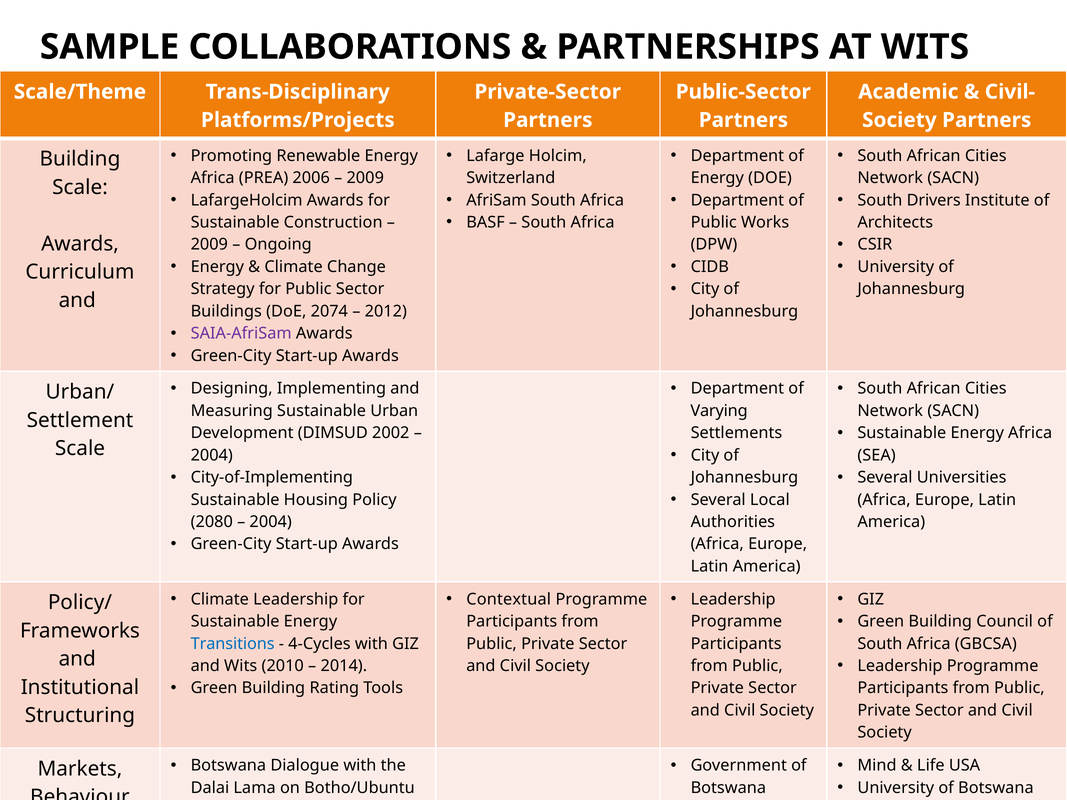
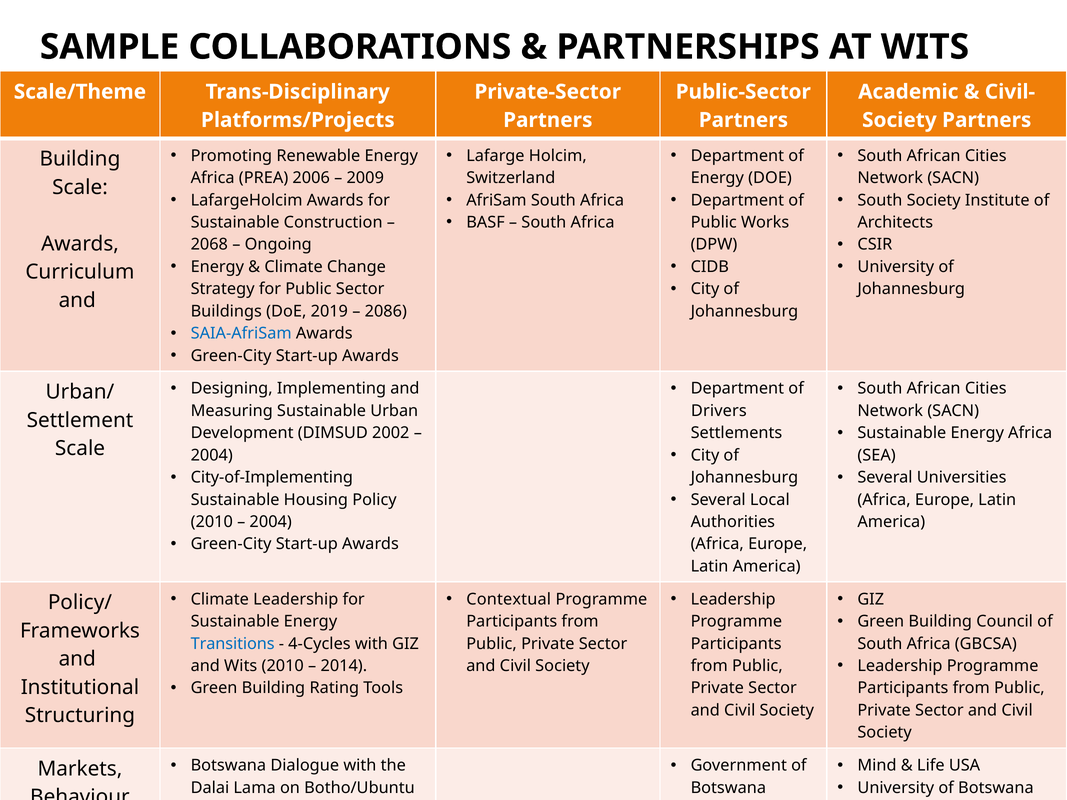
South Drivers: Drivers -> Society (934, 200)
2009: 2009 -> 2068 (209, 245)
2074: 2074 -> 2019 (329, 311)
2012: 2012 -> 2086 (386, 311)
SAIA-AfriSam colour: purple -> blue (241, 334)
Varying: Varying -> Drivers (719, 411)
2080: 2080 -> 2010 (212, 522)
